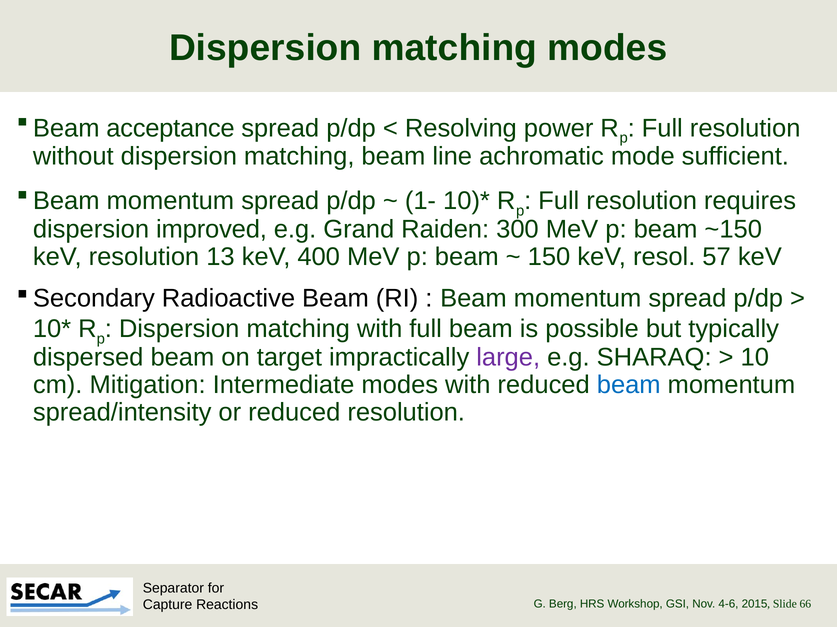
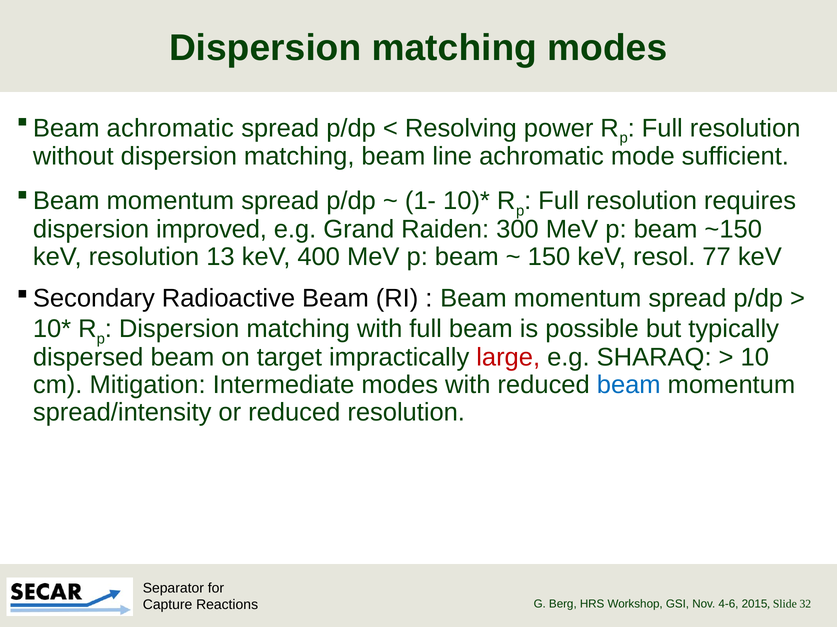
Beam acceptance: acceptance -> achromatic (170, 128)
57: 57 -> 77 (717, 257)
large colour: purple -> red (508, 358)
66: 66 -> 32 (805, 605)
